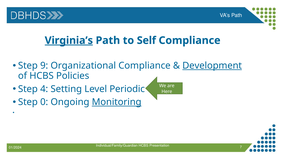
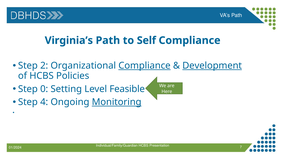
Virginia’s underline: present -> none (69, 40)
9: 9 -> 2 (44, 66)
Compliance underline: none -> present (144, 66)
4: 4 -> 0 (44, 89)
Periodic: Periodic -> Feasible (127, 89)
0: 0 -> 4 (44, 102)
